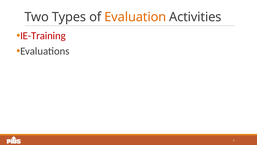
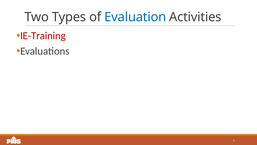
Evaluation colour: orange -> blue (135, 17)
